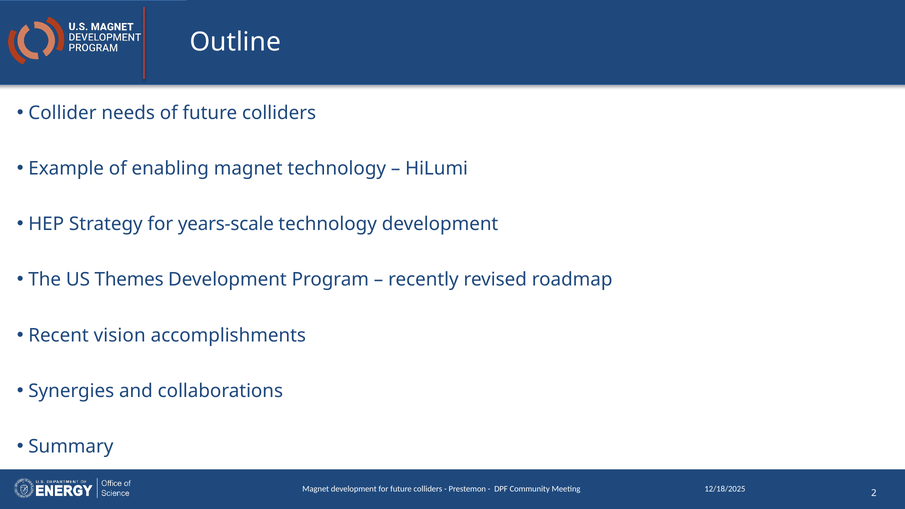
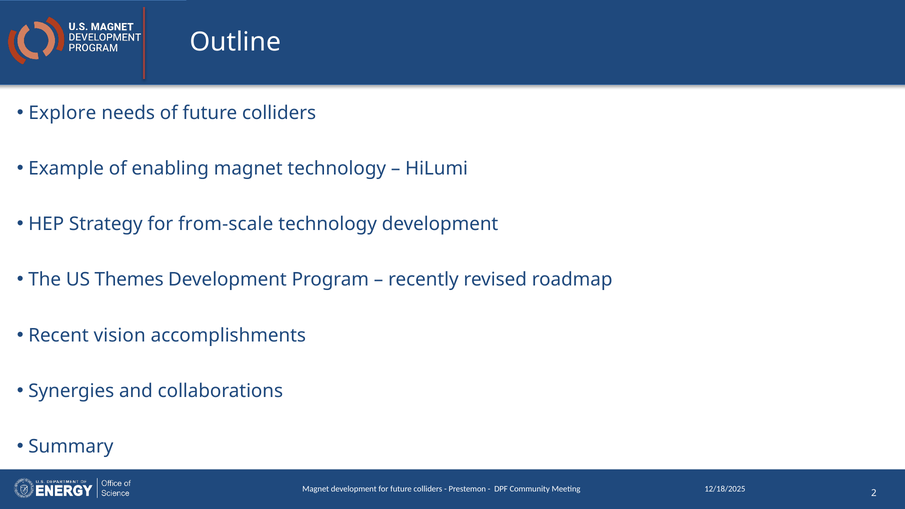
Collider: Collider -> Explore (62, 113)
years-scale: years-scale -> from-scale (226, 224)
